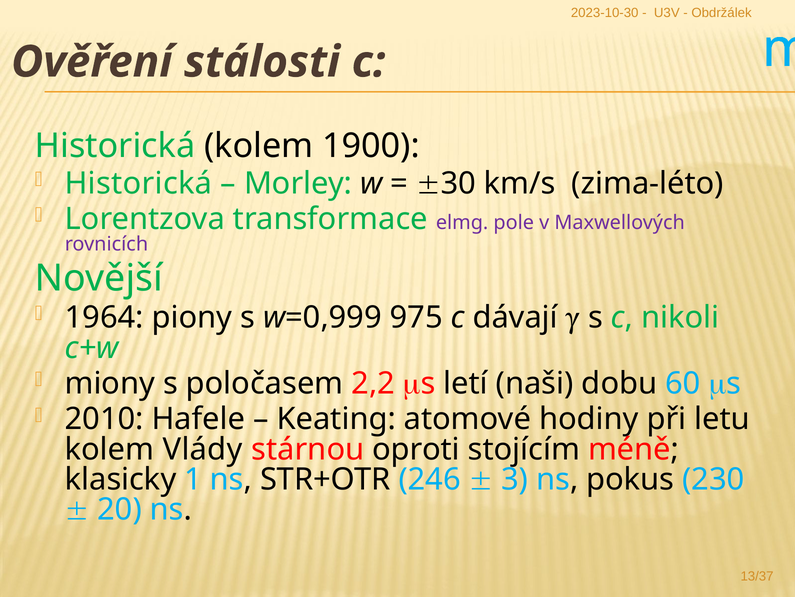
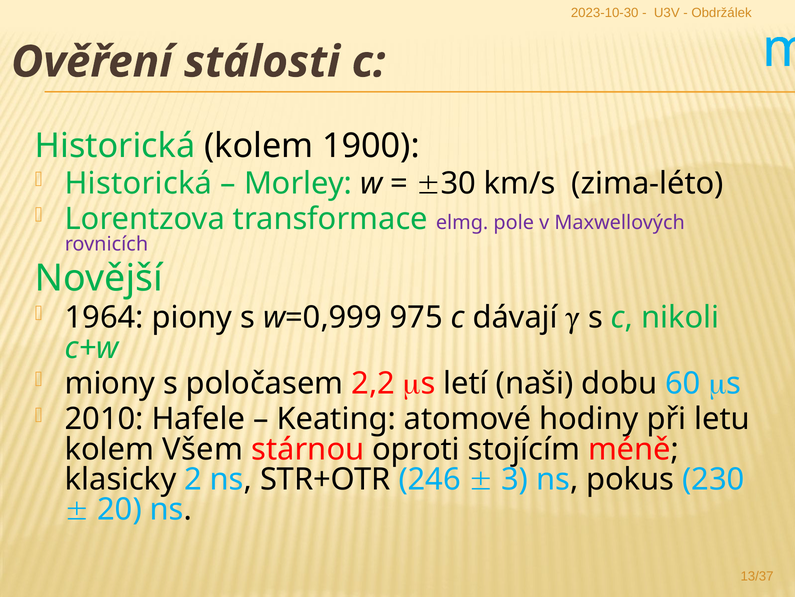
Vlády: Vlády -> Všem (203, 449)
1: 1 -> 2 (193, 479)
